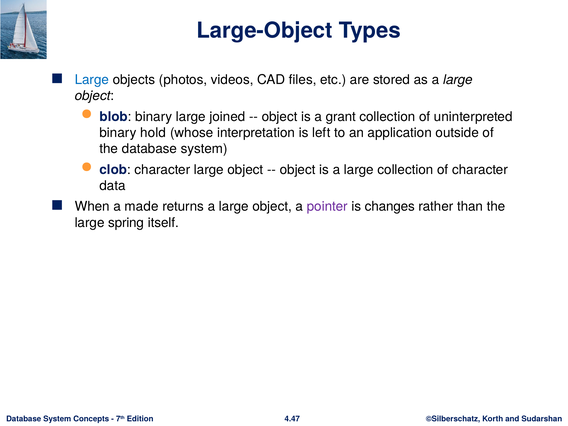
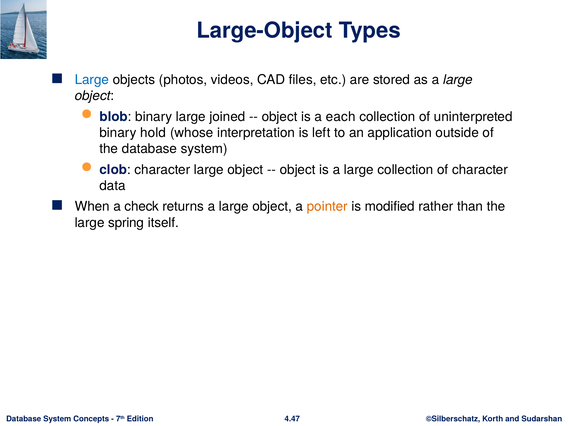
grant: grant -> each (341, 117)
made: made -> check (142, 207)
pointer colour: purple -> orange (327, 207)
changes: changes -> modified (390, 207)
